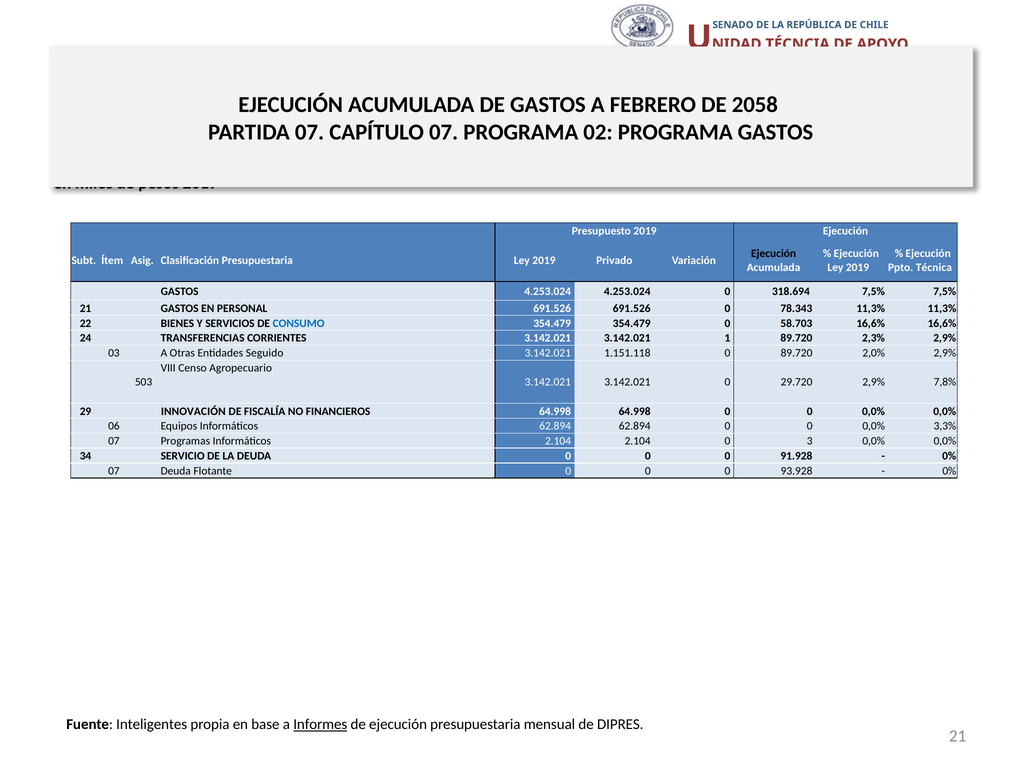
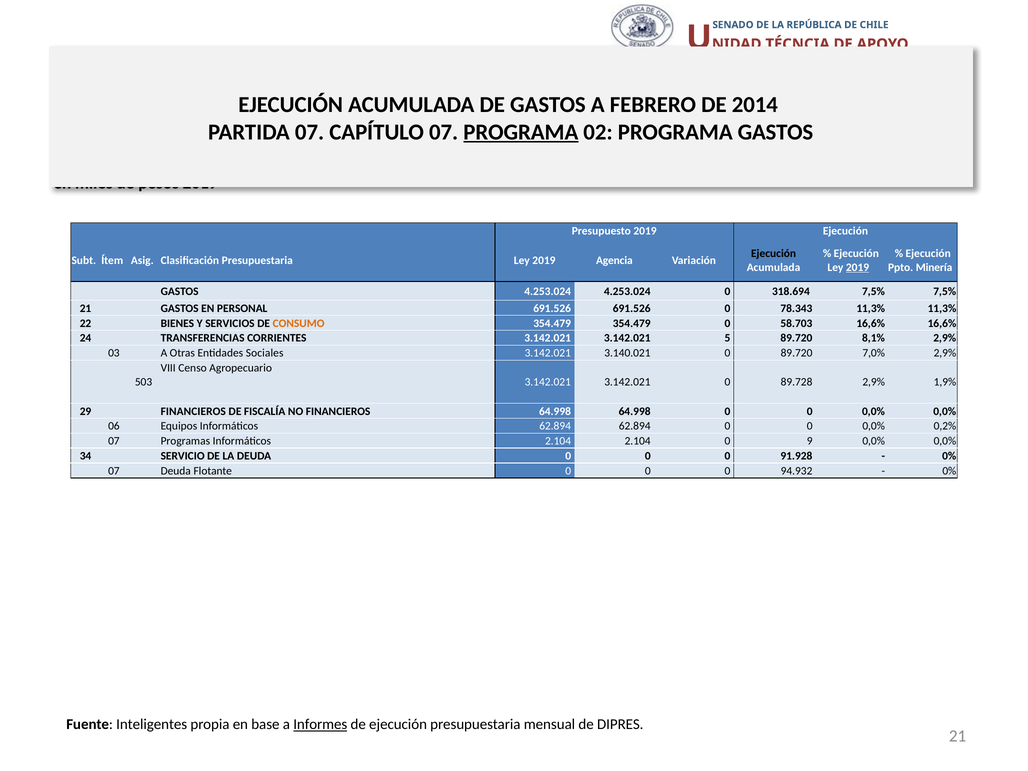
2058: 2058 -> 2014 (755, 105)
PROGRAMA underline: none -> present (521, 132)
Privado: Privado -> Agencia (614, 260)
2019 underline: none -> present (858, 267)
Técnica: Técnica -> Minería (934, 267)
CONSUMO colour: blue -> orange (299, 323)
1: 1 -> 5 (727, 338)
2,3%: 2,3% -> 8,1% (873, 338)
Seguido: Seguido -> Sociales (265, 353)
1.151.118: 1.151.118 -> 3.140.021 (627, 353)
2,0%: 2,0% -> 7,0% (874, 353)
29.720: 29.720 -> 89.728 (797, 382)
7,8%: 7,8% -> 1,9% (945, 382)
29 INNOVACIÓN: INNOVACIÓN -> FINANCIEROS (193, 411)
3,3%: 3,3% -> 0,2% (945, 426)
3: 3 -> 9 (810, 441)
93.928: 93.928 -> 94.932 (797, 471)
